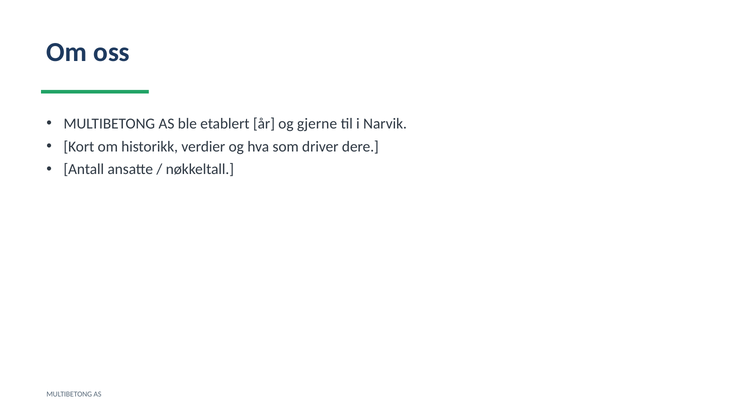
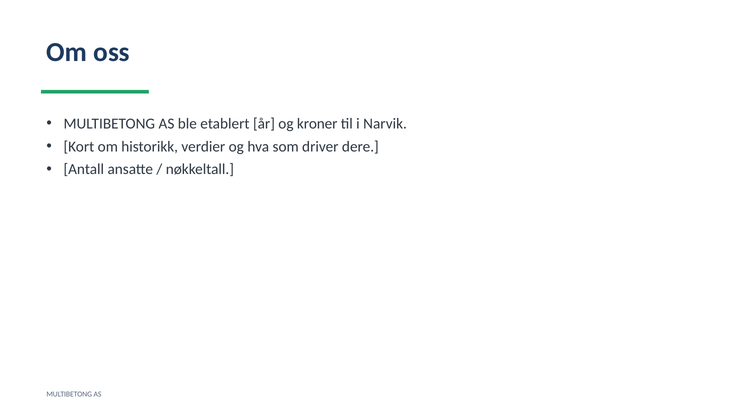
gjerne: gjerne -> kroner (317, 124)
